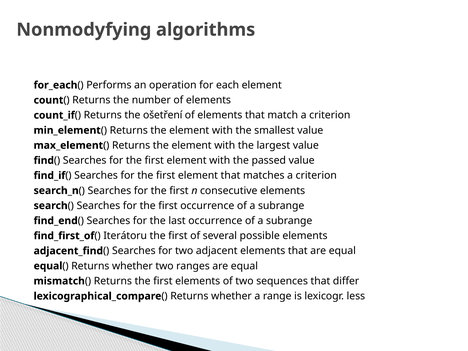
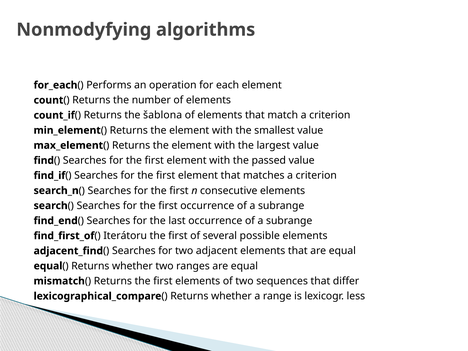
ošetření: ošetření -> šablona (163, 115)
